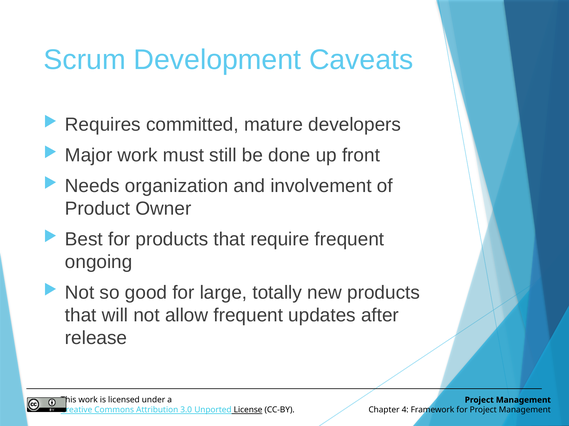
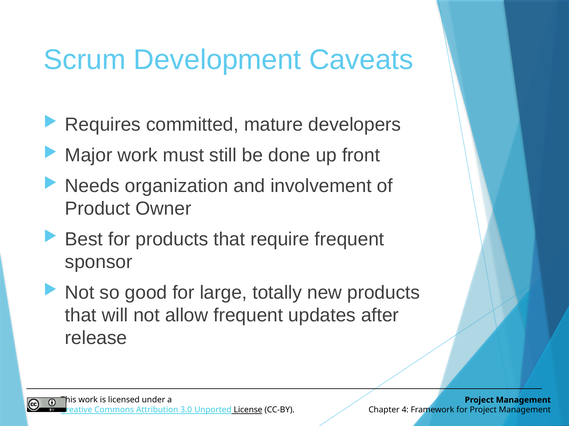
ongoing: ongoing -> sponsor (99, 262)
